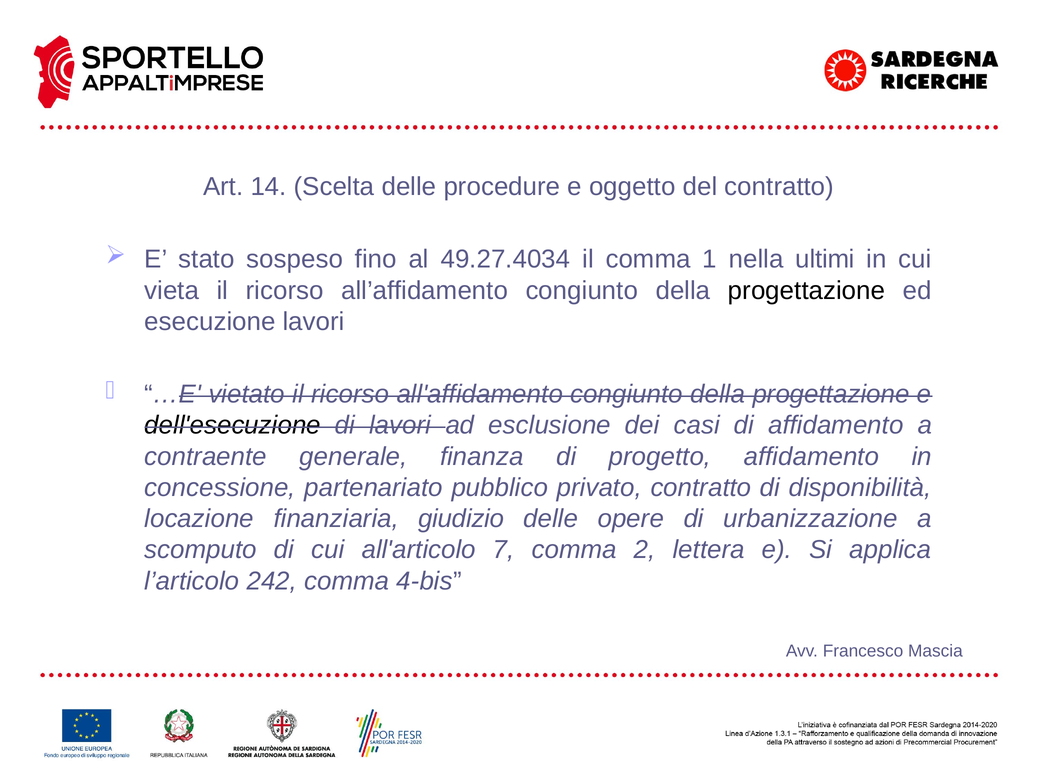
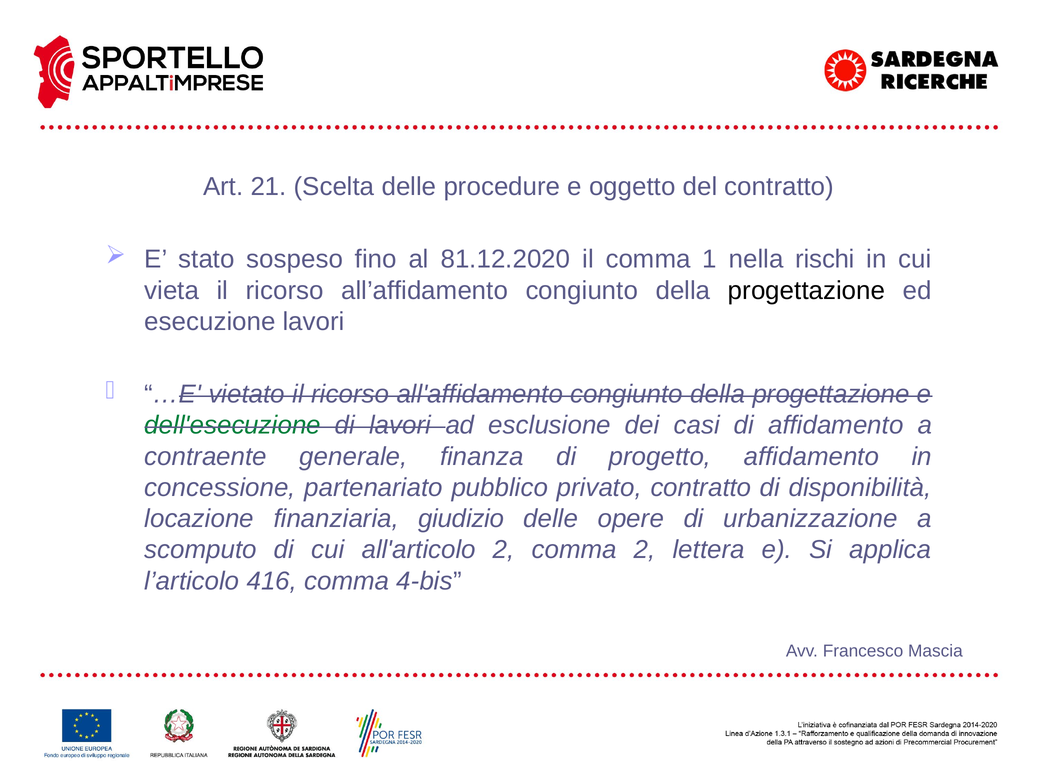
14: 14 -> 21 (269, 187)
49.27.4034: 49.27.4034 -> 81.12.2020 (505, 260)
ultimi: ultimi -> rischi (825, 260)
dell'esecuzione colour: black -> green (233, 426)
all'articolo 7: 7 -> 2 (504, 550)
242: 242 -> 416 (272, 581)
